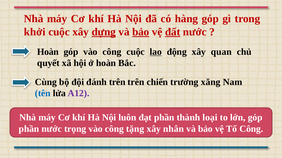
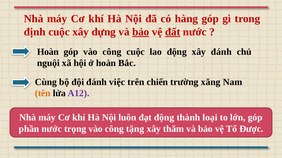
khởi: khởi -> định (35, 32)
dựng underline: present -> none (104, 32)
lao underline: present -> none (156, 52)
xây quan: quan -> đánh (221, 52)
quyết: quyết -> nguội (48, 63)
đánh trên: trên -> việc (117, 82)
tên colour: blue -> orange (43, 94)
đạt phần: phần -> động (164, 118)
nhân: nhân -> thăm (174, 129)
Tổ Công: Công -> Được (251, 129)
